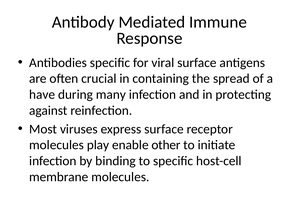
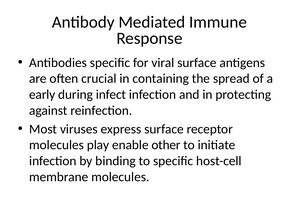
have: have -> early (42, 95)
many: many -> infect (111, 95)
